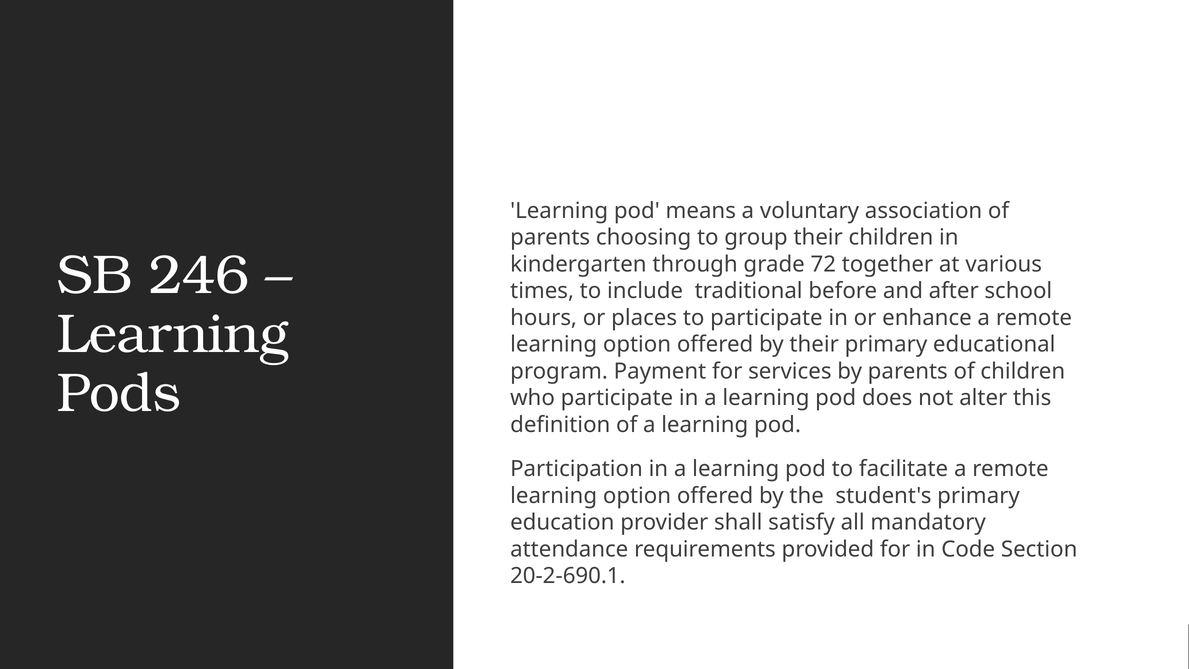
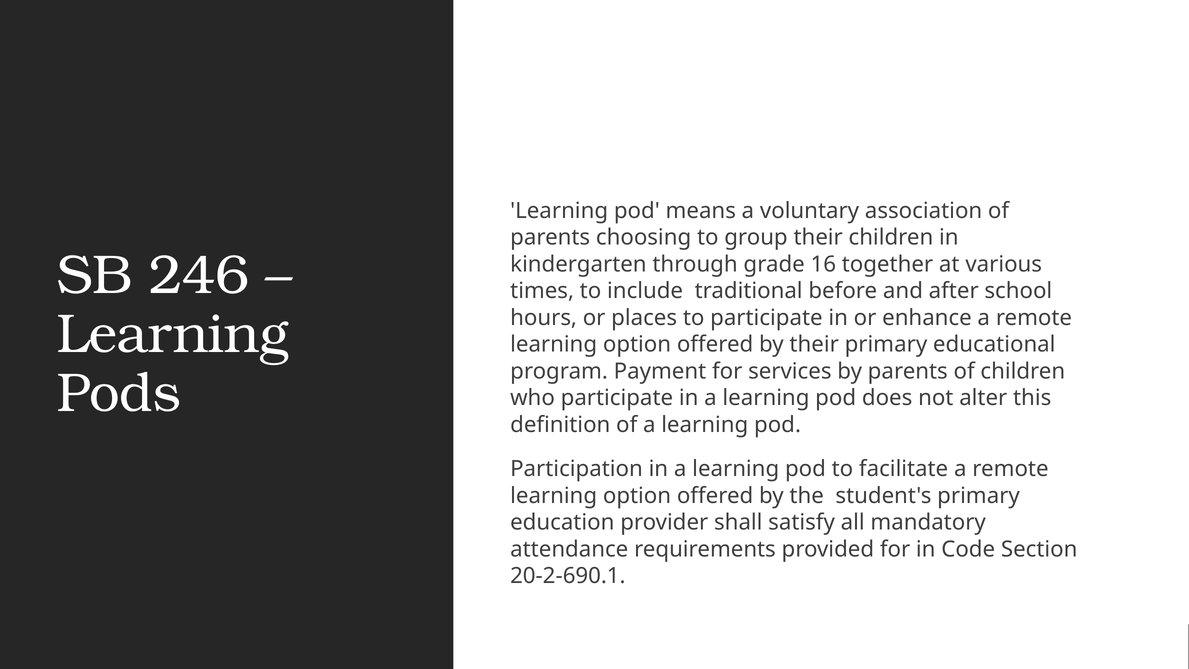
72: 72 -> 16 (823, 264)
